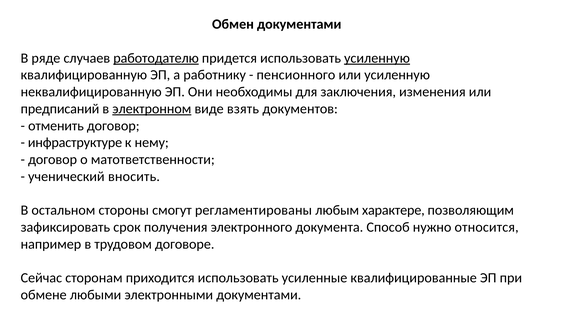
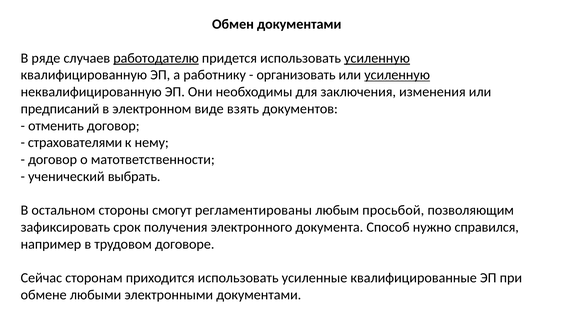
пенсионного: пенсионного -> организовать (296, 75)
усиленную underline: none -> present (397, 75)
электронном underline: present -> none (152, 109)
инфраструктуре: инфраструктуре -> страхователями (75, 143)
вносить: вносить -> выбрать (134, 177)
характере: характере -> просьбой (393, 210)
относится: относится -> справился (487, 227)
